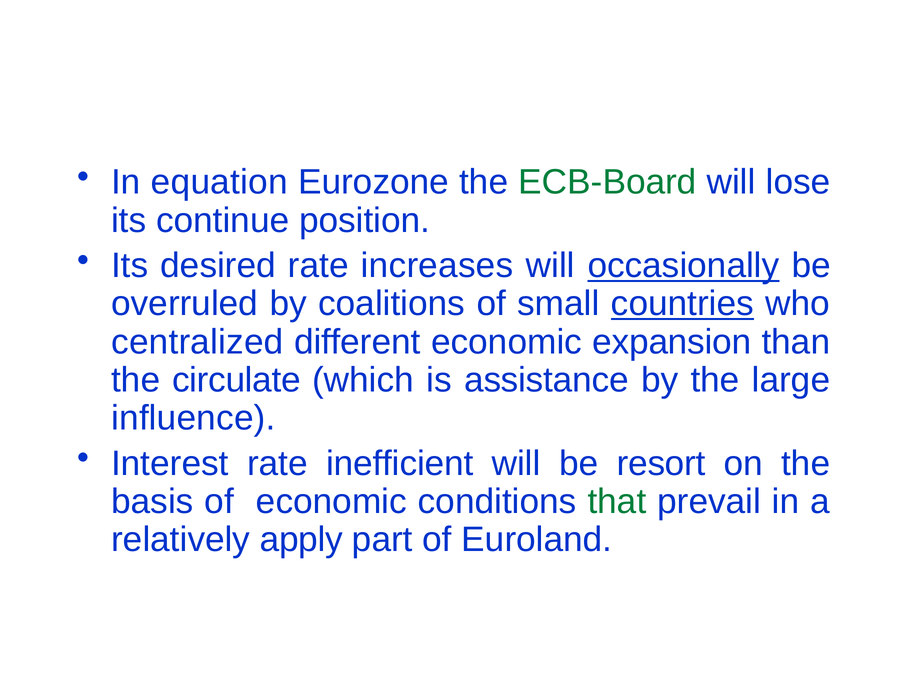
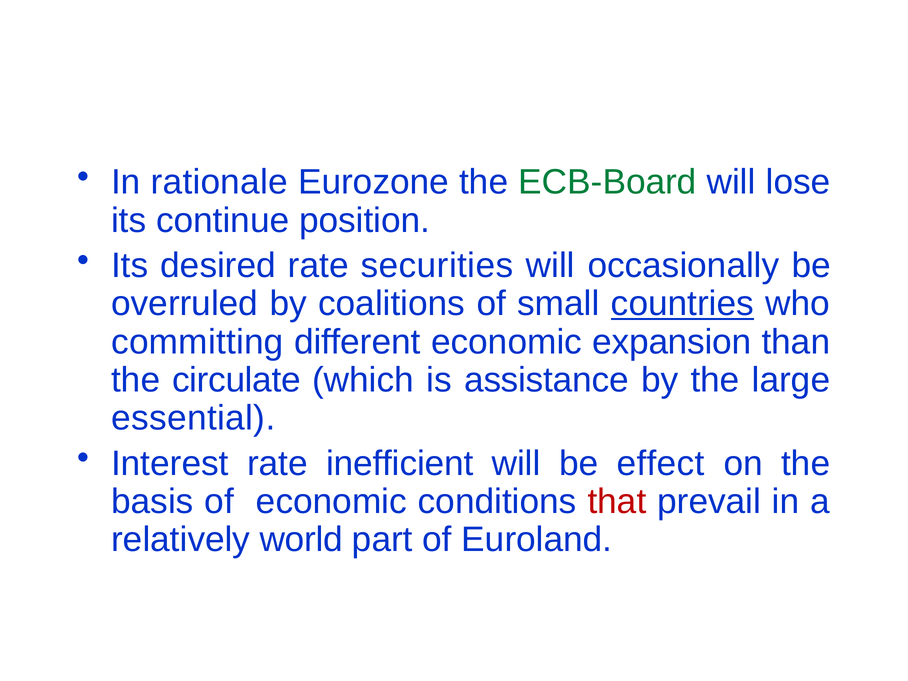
equation: equation -> rationale (219, 182)
increases: increases -> securities (437, 266)
occasionally underline: present -> none (683, 266)
centralized: centralized -> committing (197, 342)
influence: influence -> essential (193, 418)
resort: resort -> effect (661, 463)
that colour: green -> red (617, 502)
apply: apply -> world (301, 540)
